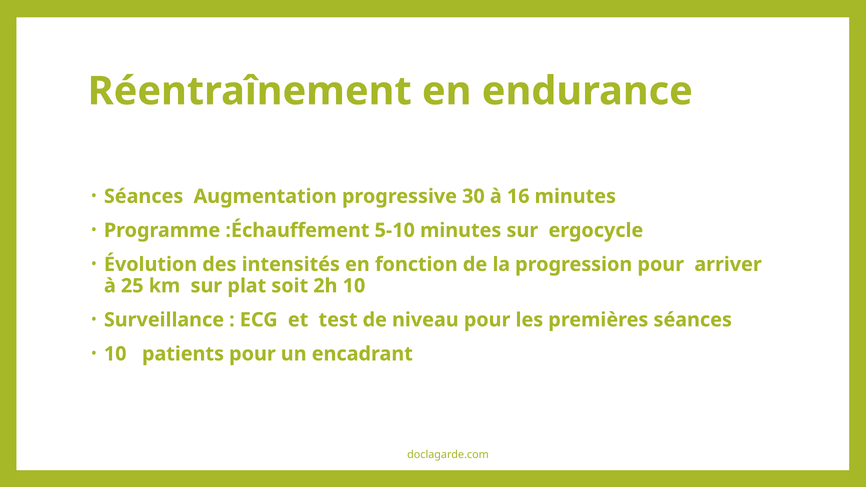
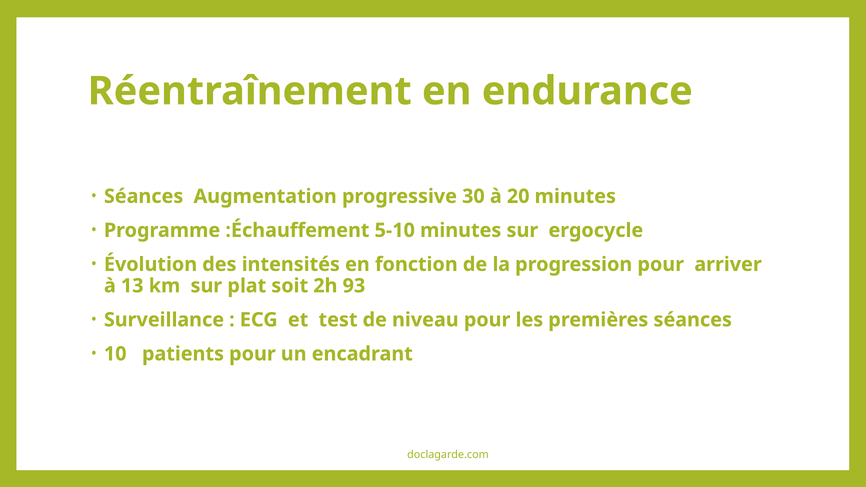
16: 16 -> 20 (518, 196)
25: 25 -> 13 (132, 286)
2h 10: 10 -> 93 (354, 286)
